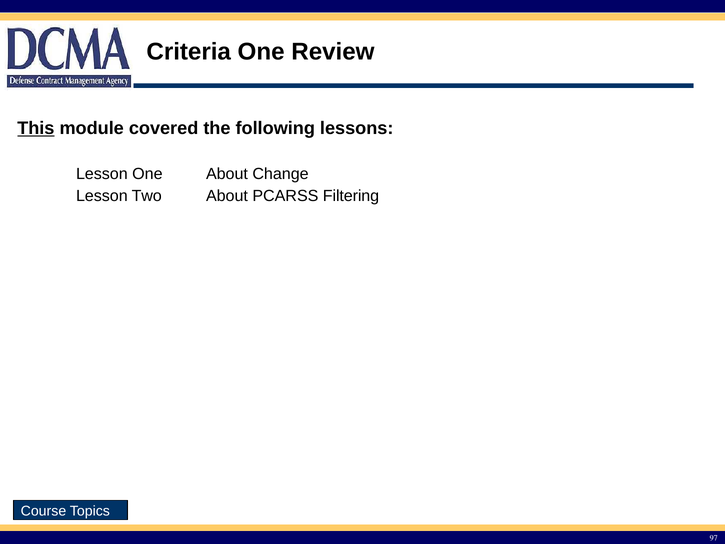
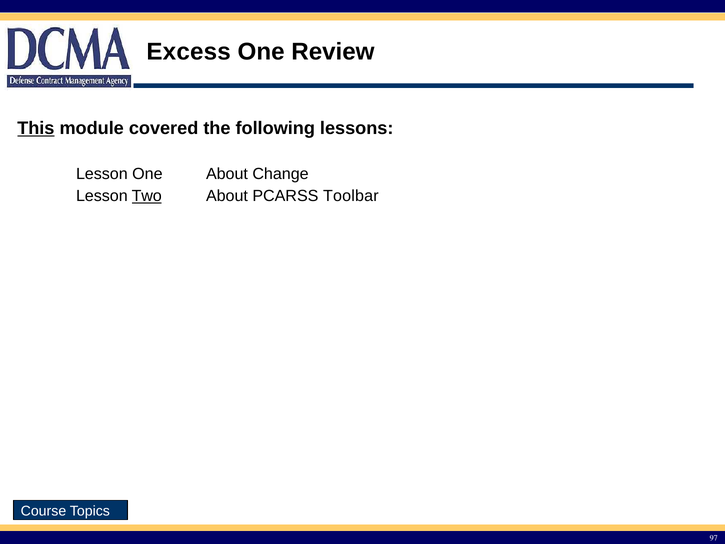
Criteria: Criteria -> Excess (189, 52)
Two underline: none -> present (147, 196)
Filtering: Filtering -> Toolbar (351, 196)
